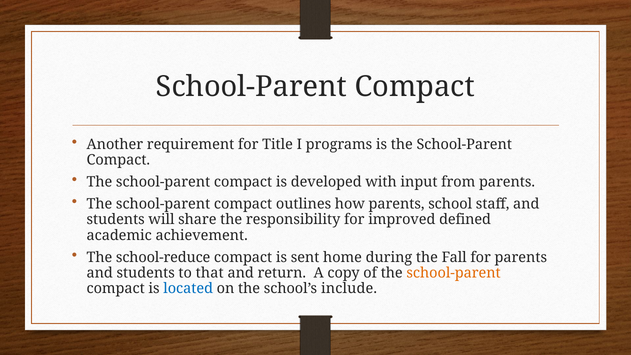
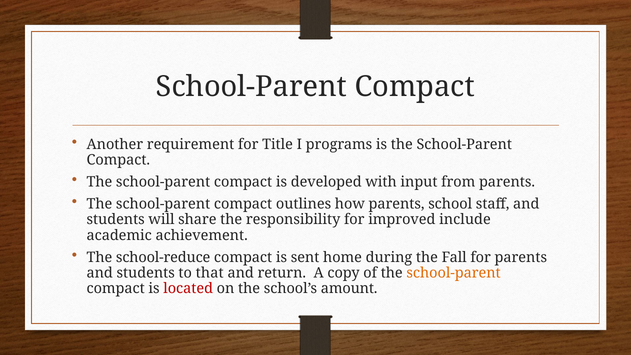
defined: defined -> include (465, 220)
located colour: blue -> red (188, 288)
include: include -> amount (349, 288)
